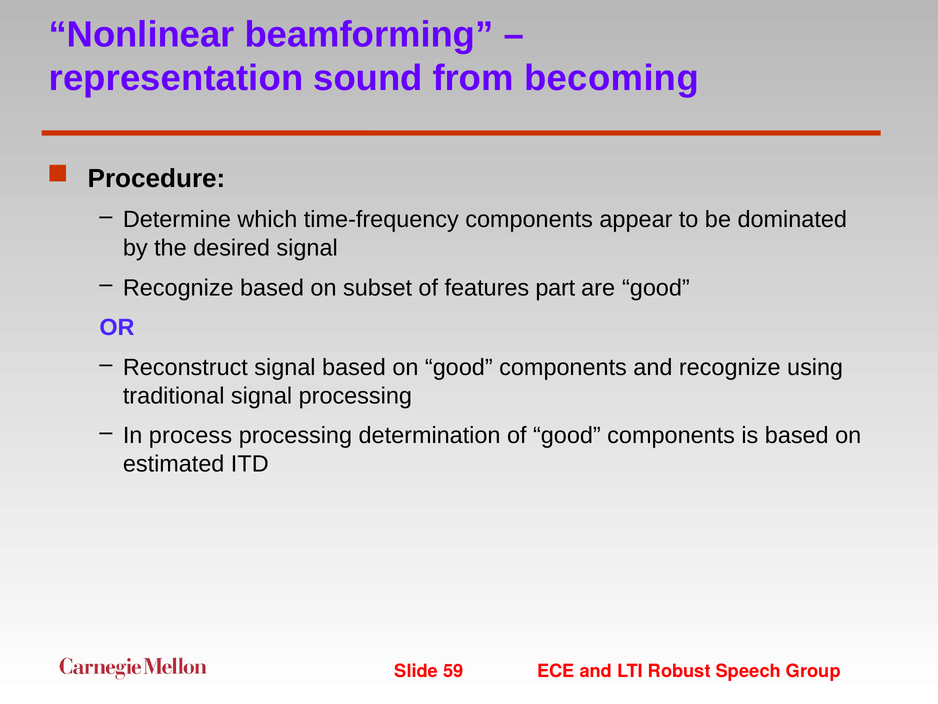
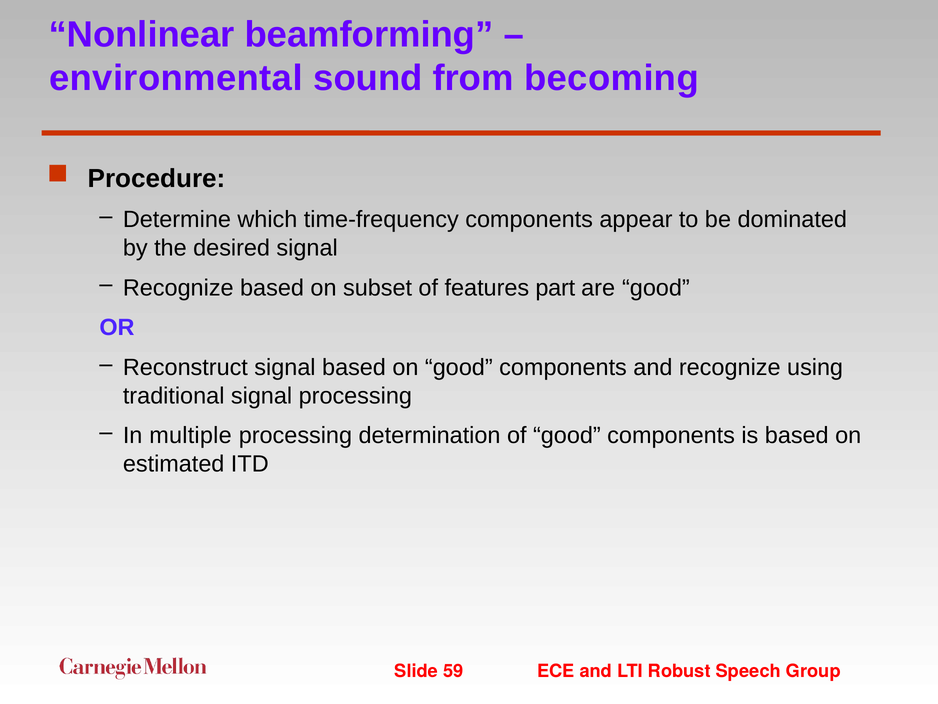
representation: representation -> environmental (176, 78)
process: process -> multiple (190, 435)
